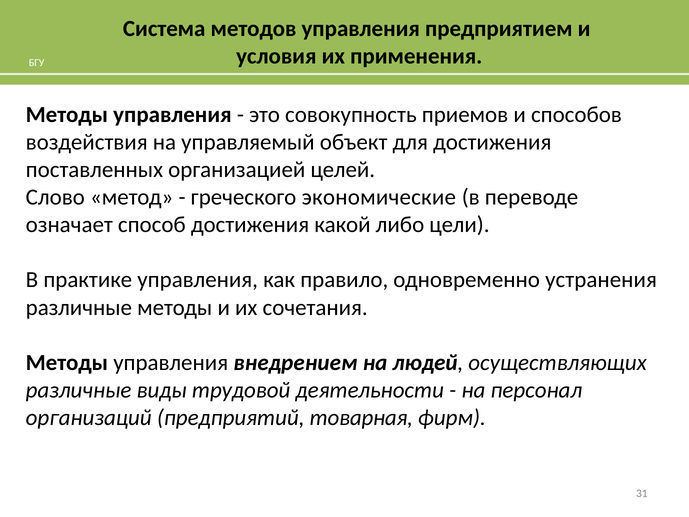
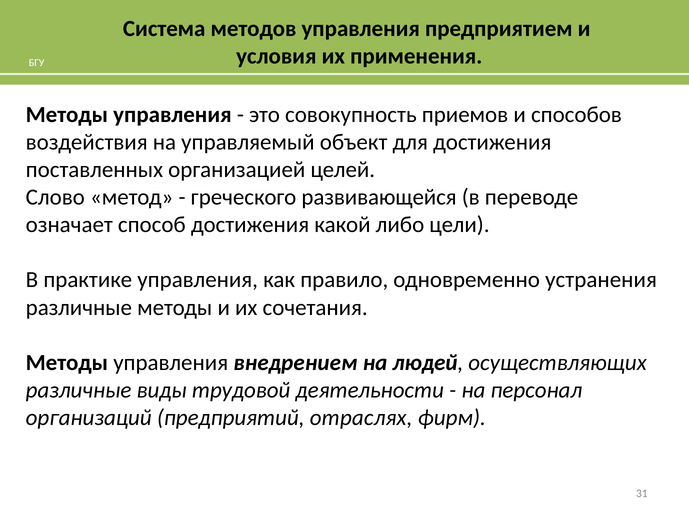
экономические: экономические -> развивающейся (379, 197)
товарная: товарная -> отраслях (361, 418)
